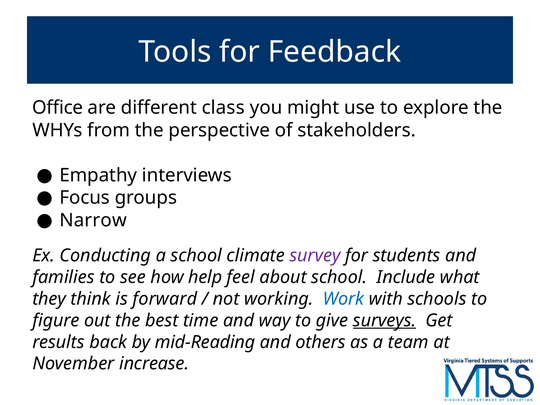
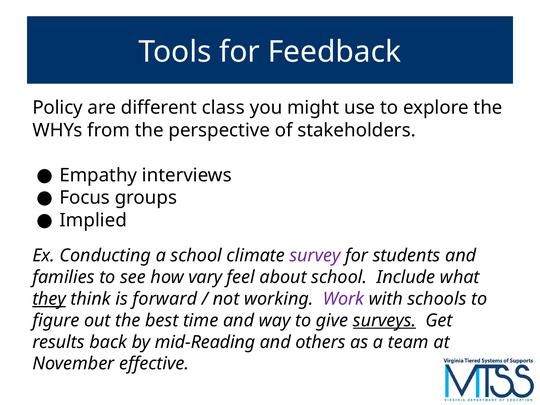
Office: Office -> Policy (58, 108)
Narrow: Narrow -> Implied (93, 220)
help: help -> vary (205, 277)
they underline: none -> present (49, 299)
Work colour: blue -> purple (343, 299)
increase: increase -> effective (154, 364)
